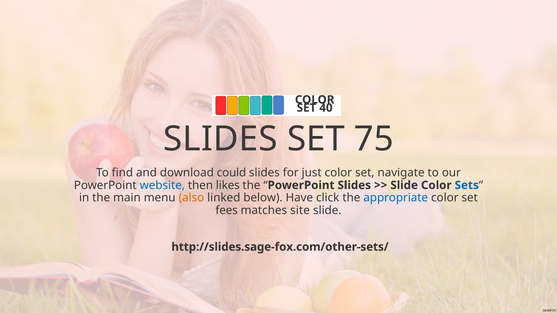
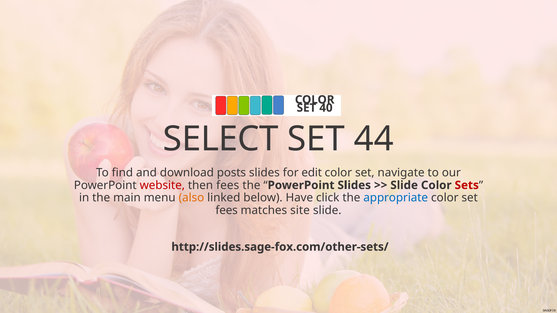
SLIDES: SLIDES -> SELECT (221, 139)
75: 75 -> 44 (374, 139)
could: could -> posts (231, 173)
just: just -> edit (312, 173)
website colour: blue -> red (162, 185)
then likes: likes -> fees (228, 185)
Sets colour: blue -> red (467, 185)
